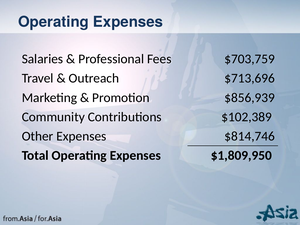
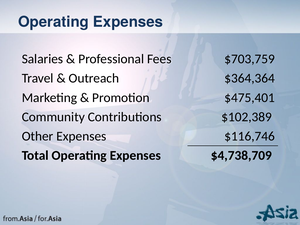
$713,696: $713,696 -> $364,364 (250, 78)
$856,939: $856,939 -> $475,401 (250, 98)
$814,746: $814,746 -> $116,746 (250, 136)
$1,809,950: $1,809,950 -> $4,738,709 (241, 156)
